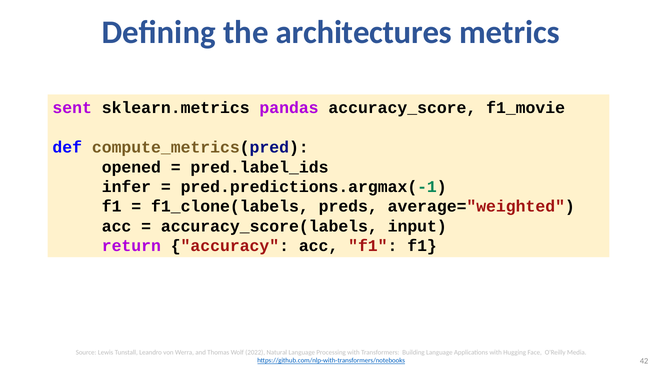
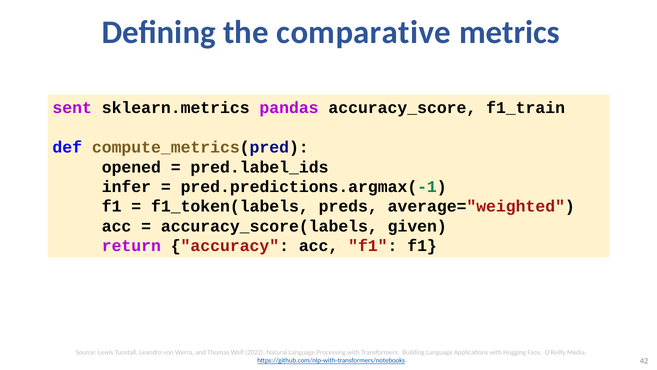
architectures: architectures -> comparative (364, 32)
f1_movie: f1_movie -> f1_train (526, 108)
f1_clone(labels: f1_clone(labels -> f1_token(labels (230, 206)
input: input -> given (417, 226)
